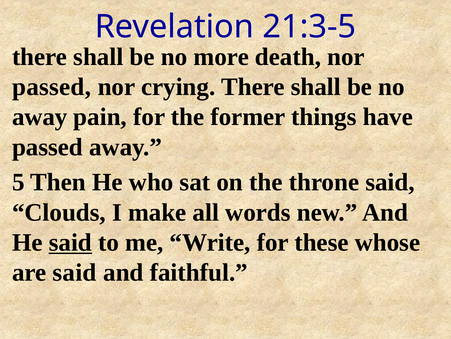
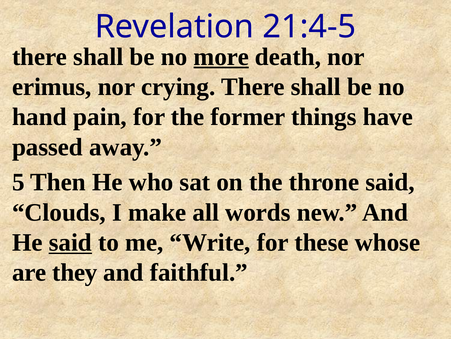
21:3-5: 21:3-5 -> 21:4-5 (309, 27)
more underline: none -> present (221, 57)
passed: passed -> erimus (52, 87)
away: away -> hand (39, 117)
are said: said -> they (75, 272)
